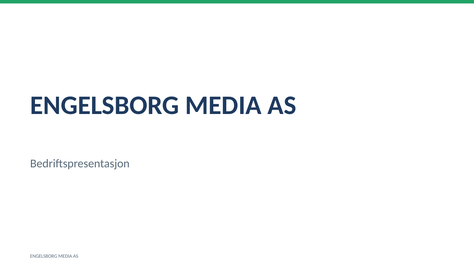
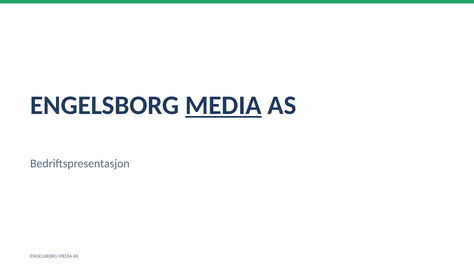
MEDIA underline: none -> present (223, 105)
